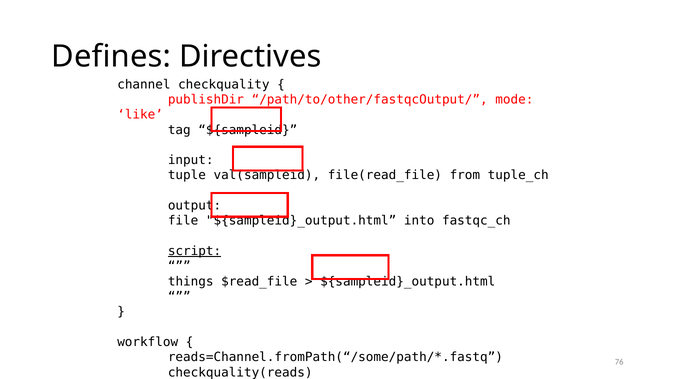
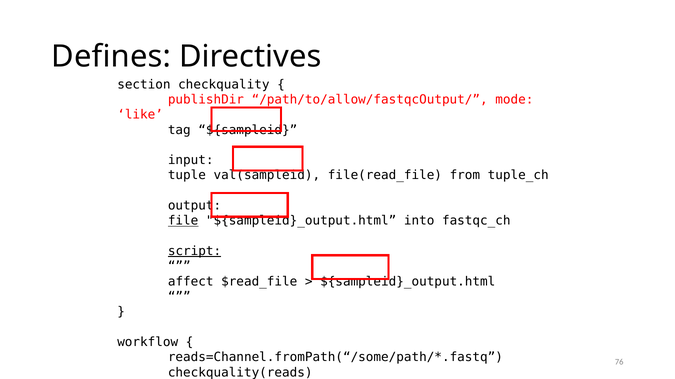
channel: channel -> section (144, 85)
/path/to/other/fastqcOutput/: /path/to/other/fastqcOutput/ -> /path/to/allow/fastqcOutput/ (370, 100)
file underline: none -> present (183, 221)
things: things -> affect (191, 282)
